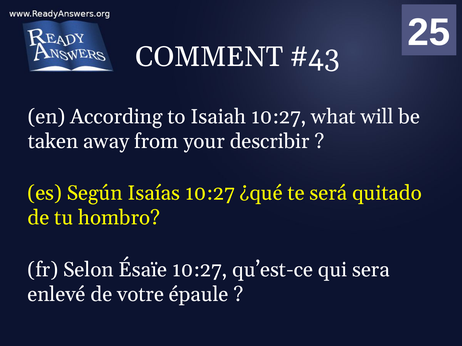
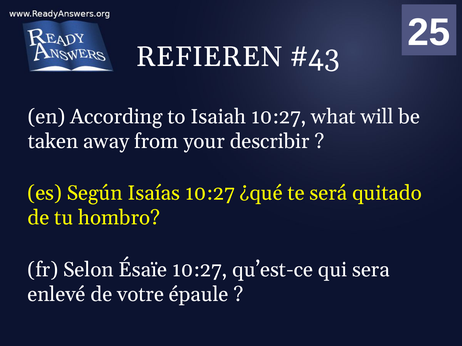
COMMENT: COMMENT -> REFIEREN (209, 57)
